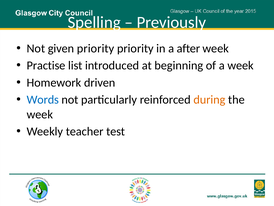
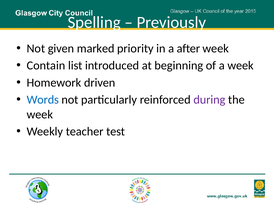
given priority: priority -> marked (96, 48)
Practise: Practise -> Contain (46, 65)
during colour: orange -> purple (209, 100)
